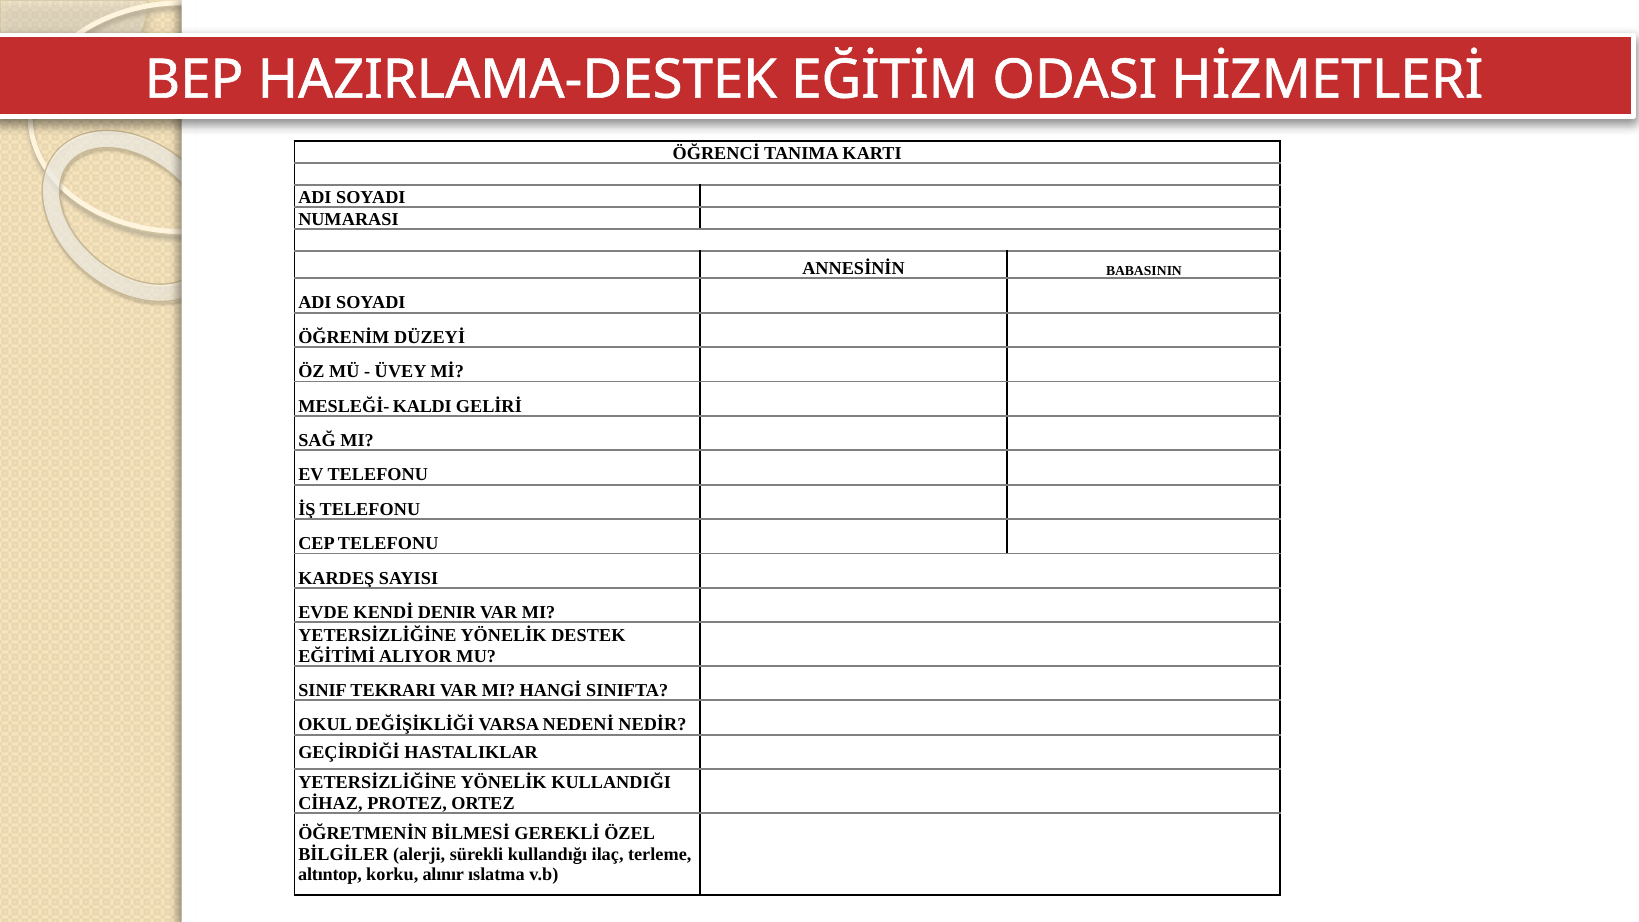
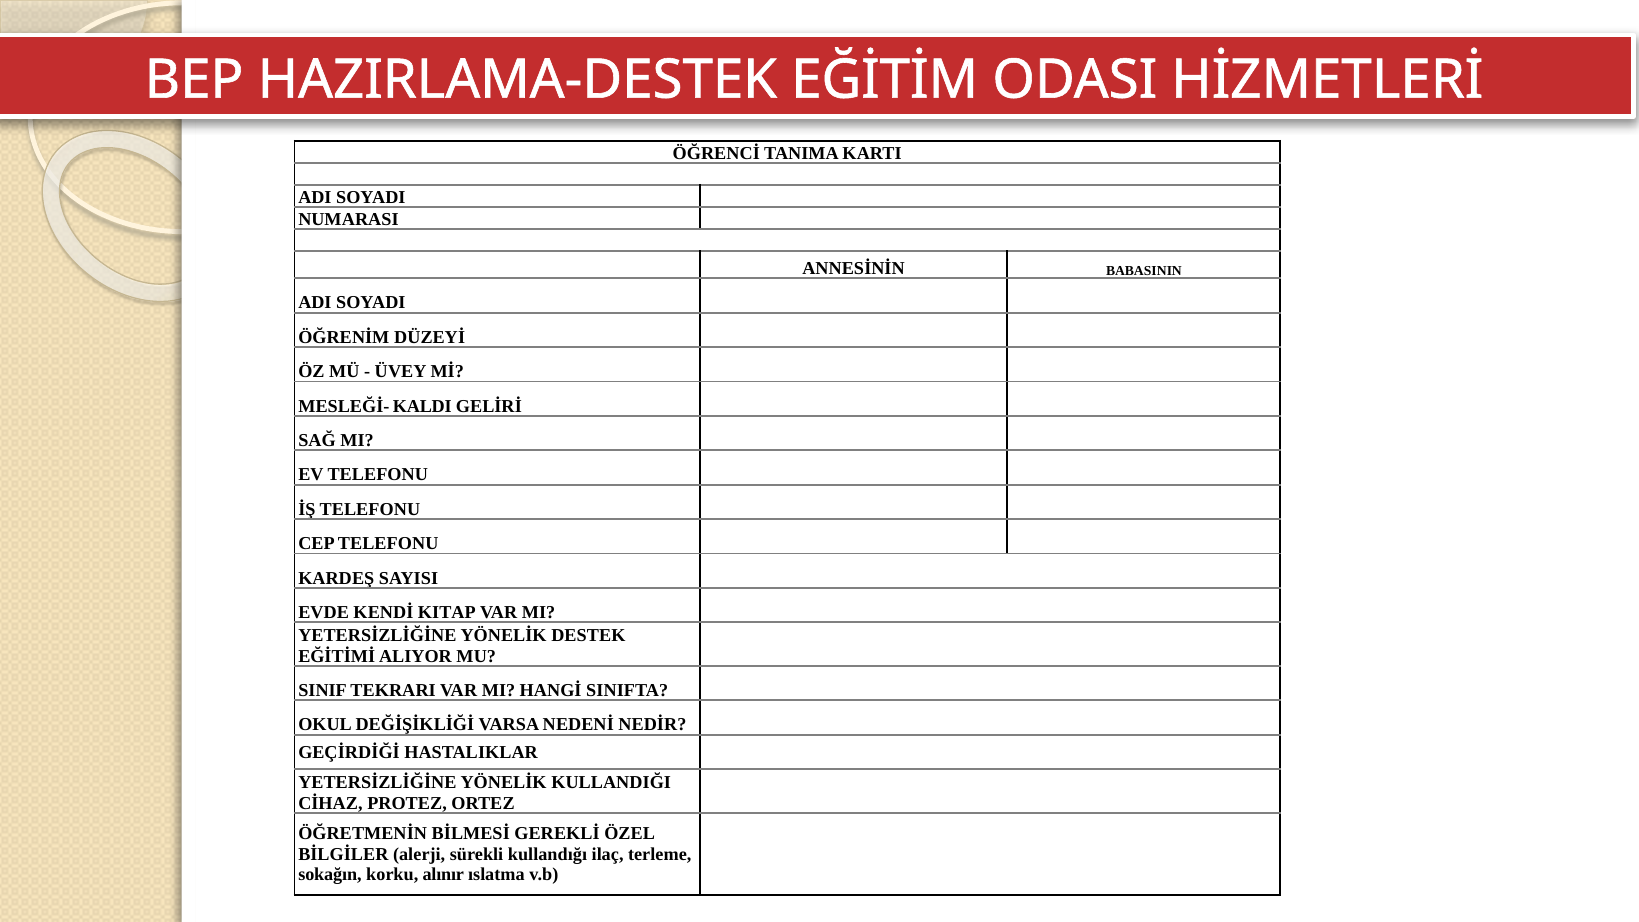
DENIR: DENIR -> KITAP (447, 612)
altıntop: altıntop -> sokağın (330, 874)
